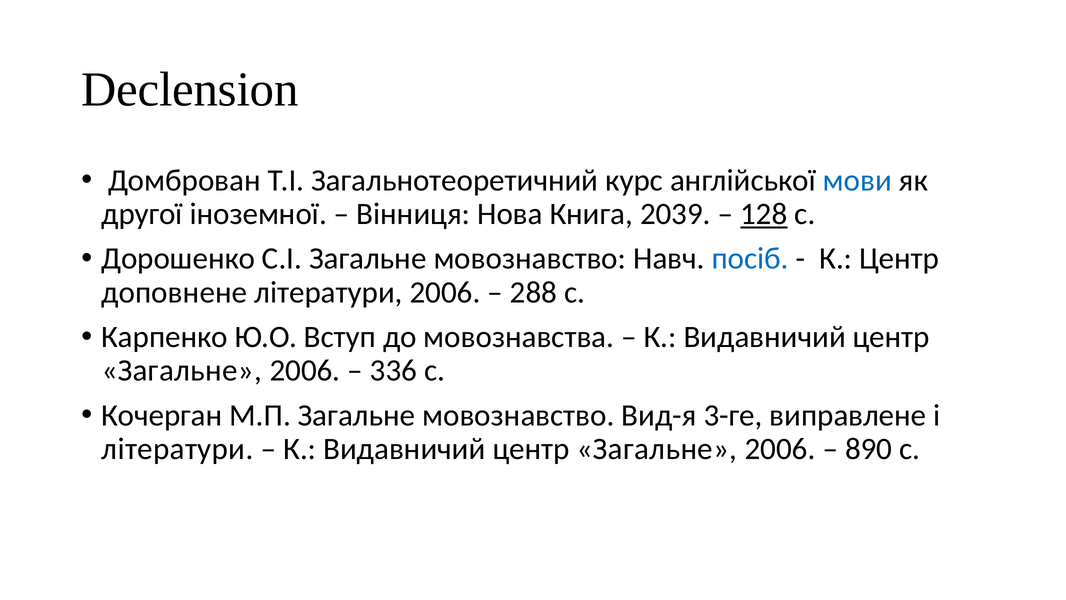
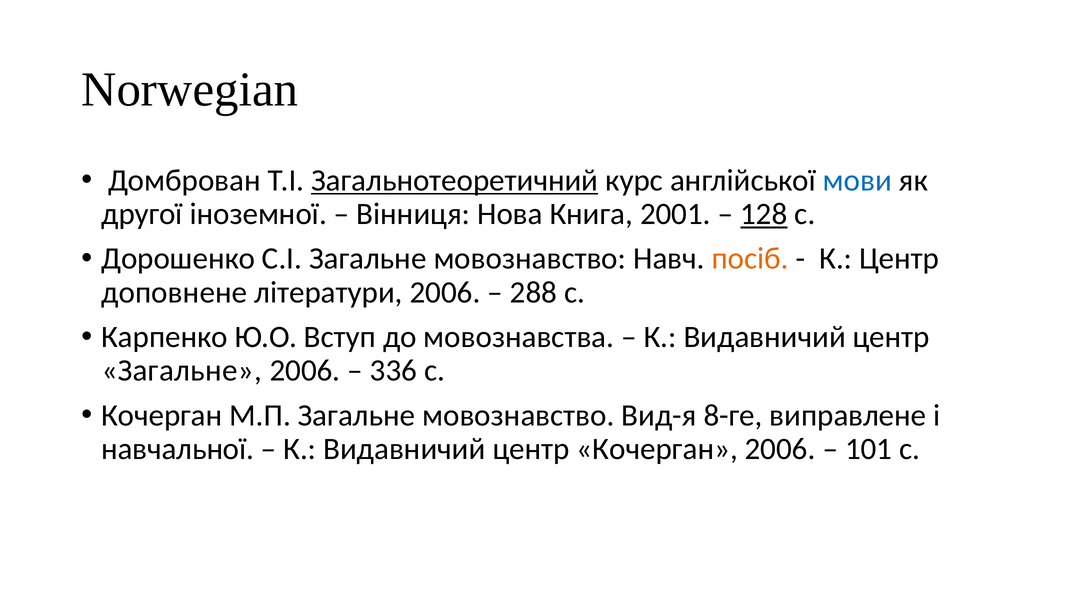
Declension: Declension -> Norwegian (190, 90)
Загальнотеоретичний underline: none -> present (455, 180)
2039: 2039 -> 2001 (675, 214)
посіб colour: blue -> orange (750, 259)
3-ге: 3-ге -> 8-ге (733, 415)
літератури: літератури -> навчальної (178, 449)
Загальне: Загальне -> Кочерган (657, 449)
890: 890 -> 101 (869, 449)
